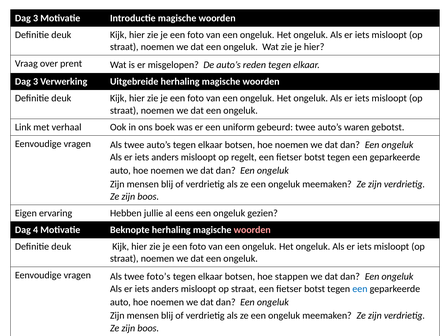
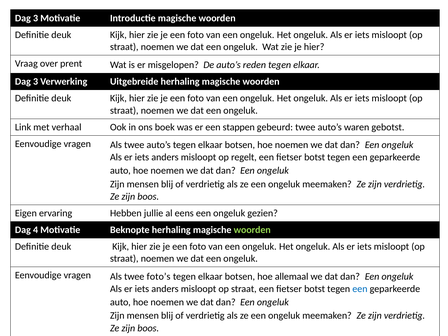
uniform: uniform -> stappen (239, 127)
woorden colour: pink -> light green (252, 230)
stappen: stappen -> allemaal (292, 276)
